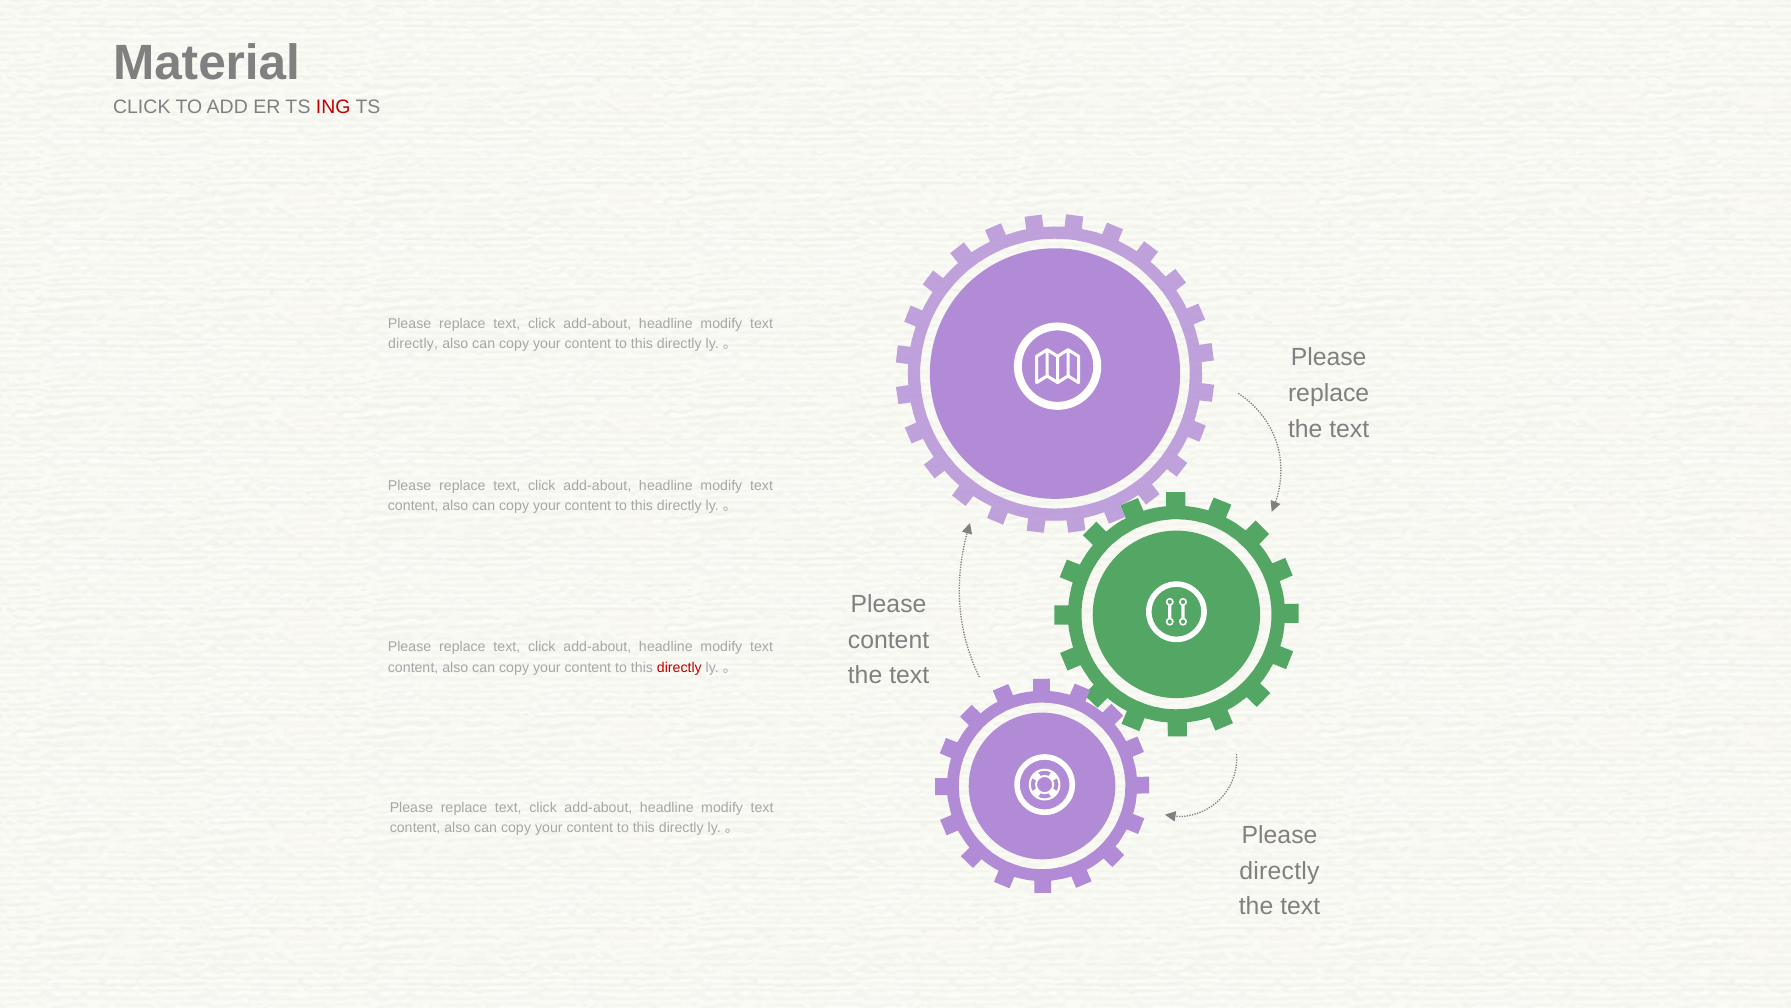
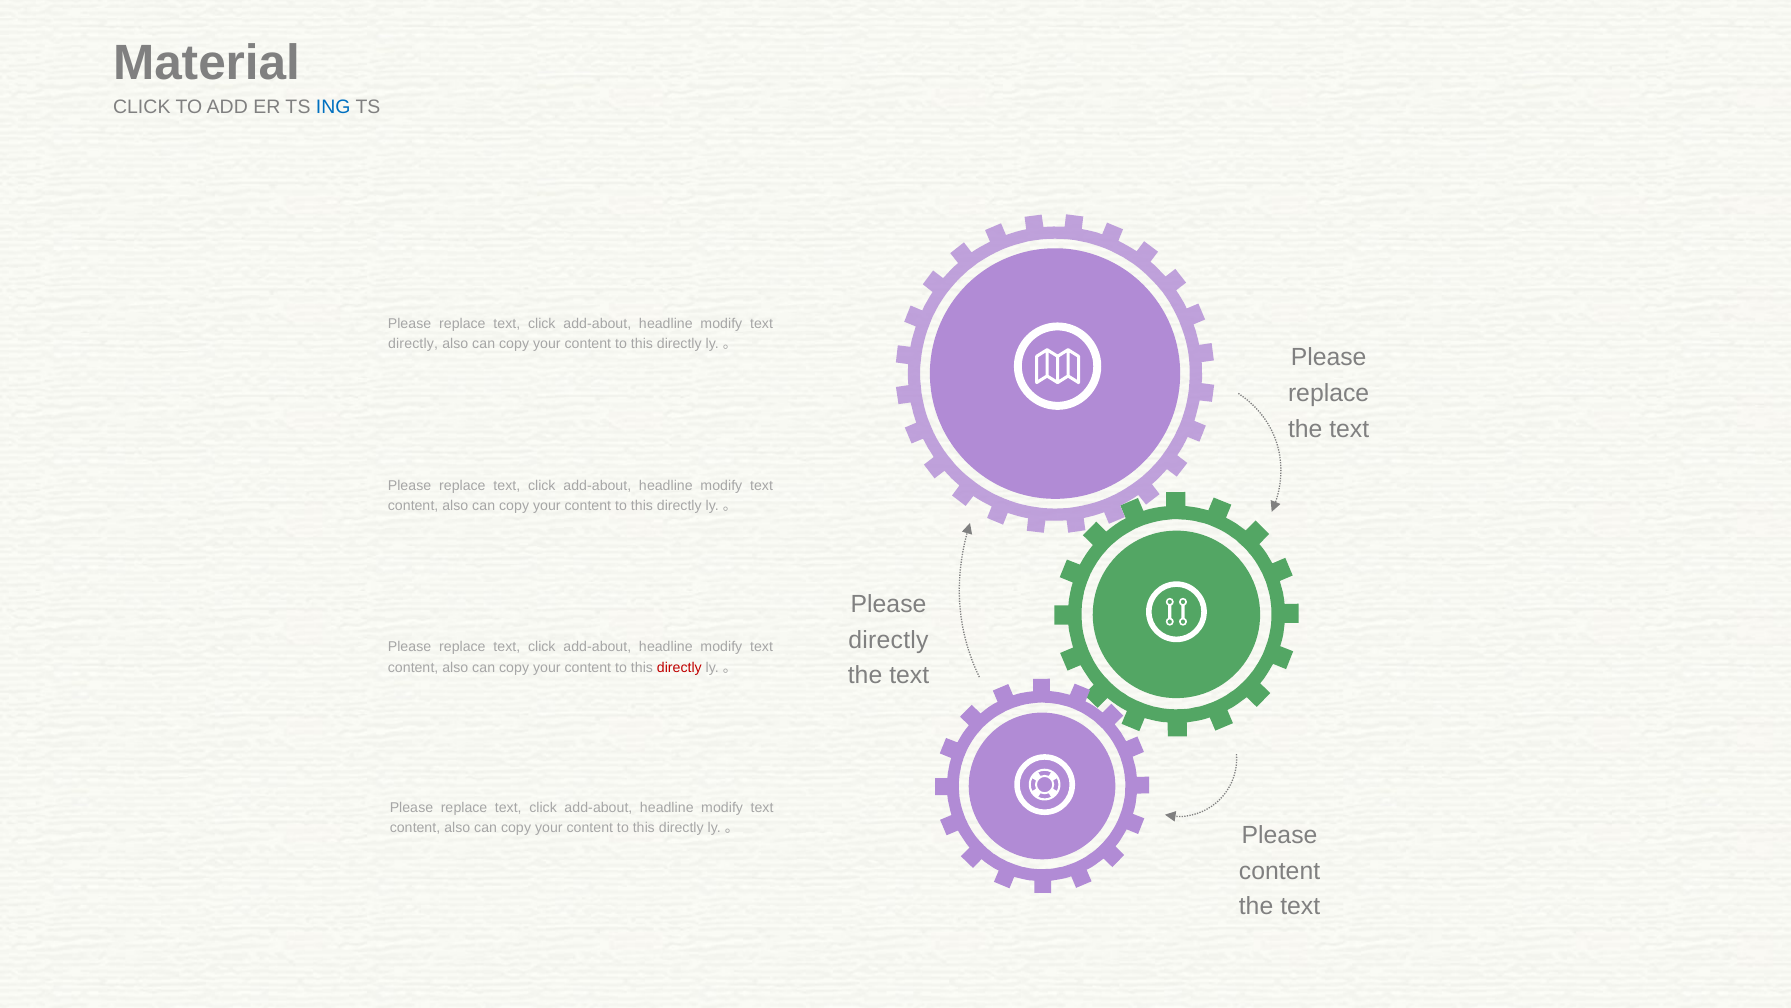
ING colour: red -> blue (333, 107)
content: content -> directly (888, 639)
directly: directly -> content (1280, 870)
